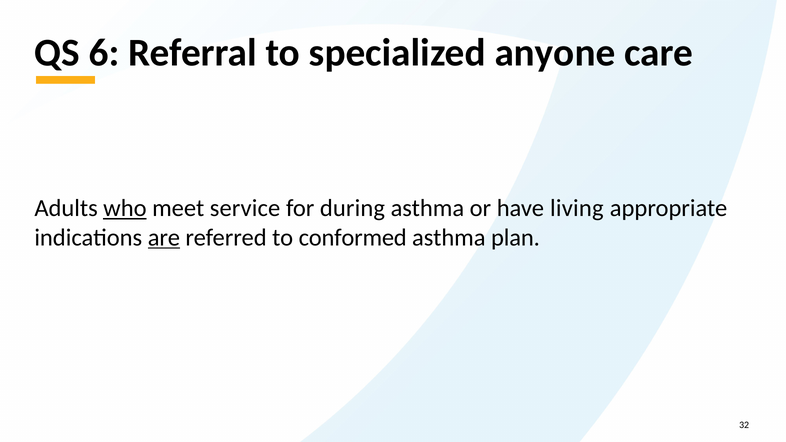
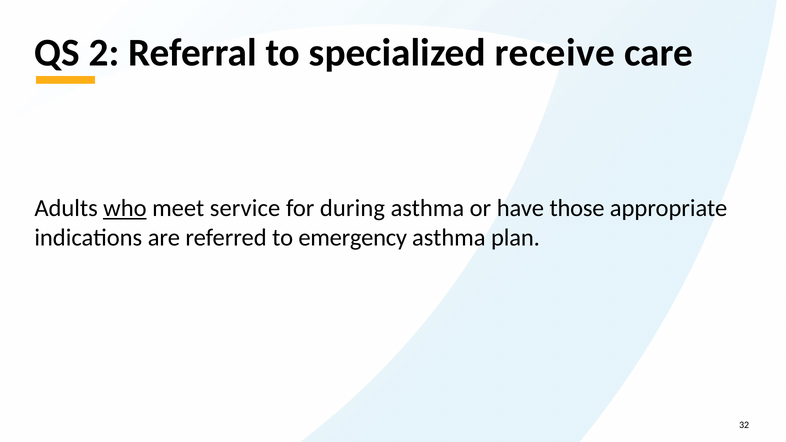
6: 6 -> 2 (104, 53)
anyone: anyone -> receive (555, 53)
living: living -> those (577, 208)
are underline: present -> none (164, 238)
conformed: conformed -> emergency (353, 238)
